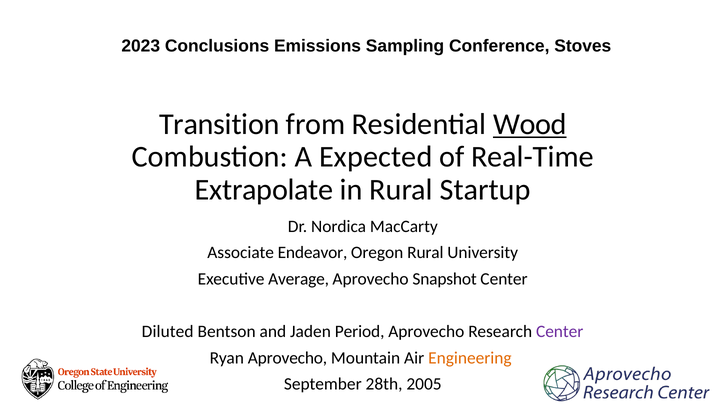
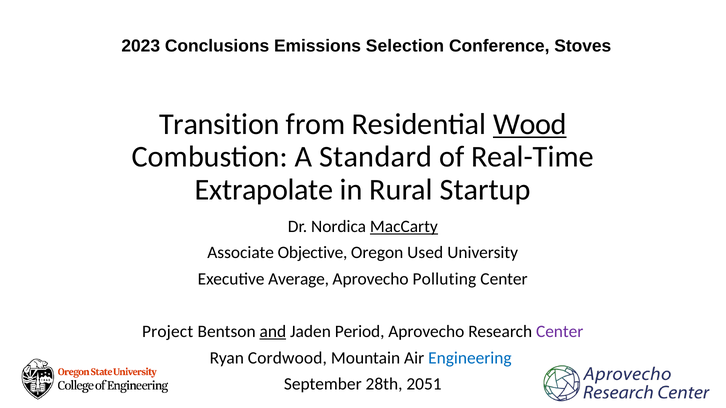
Sampling: Sampling -> Selection (405, 46)
Expected: Expected -> Standard (376, 157)
MacCarty underline: none -> present (404, 227)
Endeavor: Endeavor -> Objective (313, 253)
Oregon Rural: Rural -> Used (425, 253)
Snapshot: Snapshot -> Polluting (444, 279)
Diluted: Diluted -> Project (168, 332)
and underline: none -> present (273, 332)
Ryan Aprovecho: Aprovecho -> Cordwood (287, 358)
Engineering colour: orange -> blue (470, 358)
2005: 2005 -> 2051 (424, 385)
